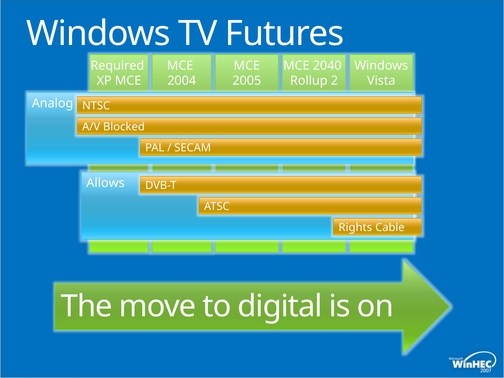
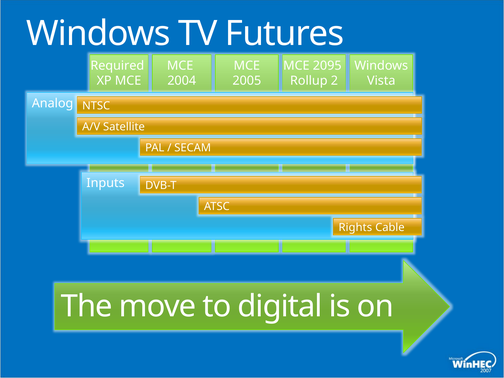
2040: 2040 -> 2095 (327, 66)
Blocked: Blocked -> Satellite (124, 127)
Allows: Allows -> Inputs (106, 183)
